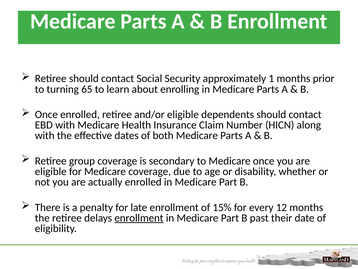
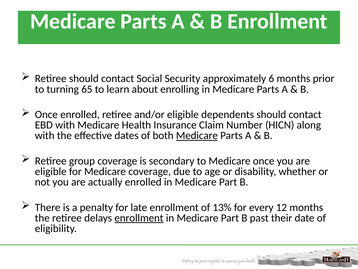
1: 1 -> 6 (271, 78)
Medicare underline: none -> present (197, 135)
15%: 15% -> 13% (222, 207)
